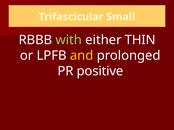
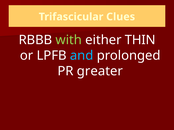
Small: Small -> Clues (121, 17)
and colour: yellow -> light blue (82, 56)
positive: positive -> greater (100, 71)
